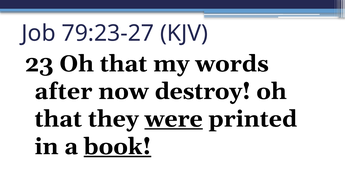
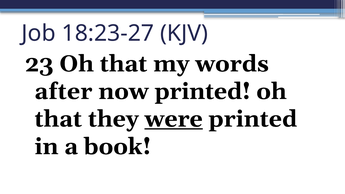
79:23-27: 79:23-27 -> 18:23-27 (108, 33)
now destroy: destroy -> printed (203, 91)
book underline: present -> none (117, 147)
